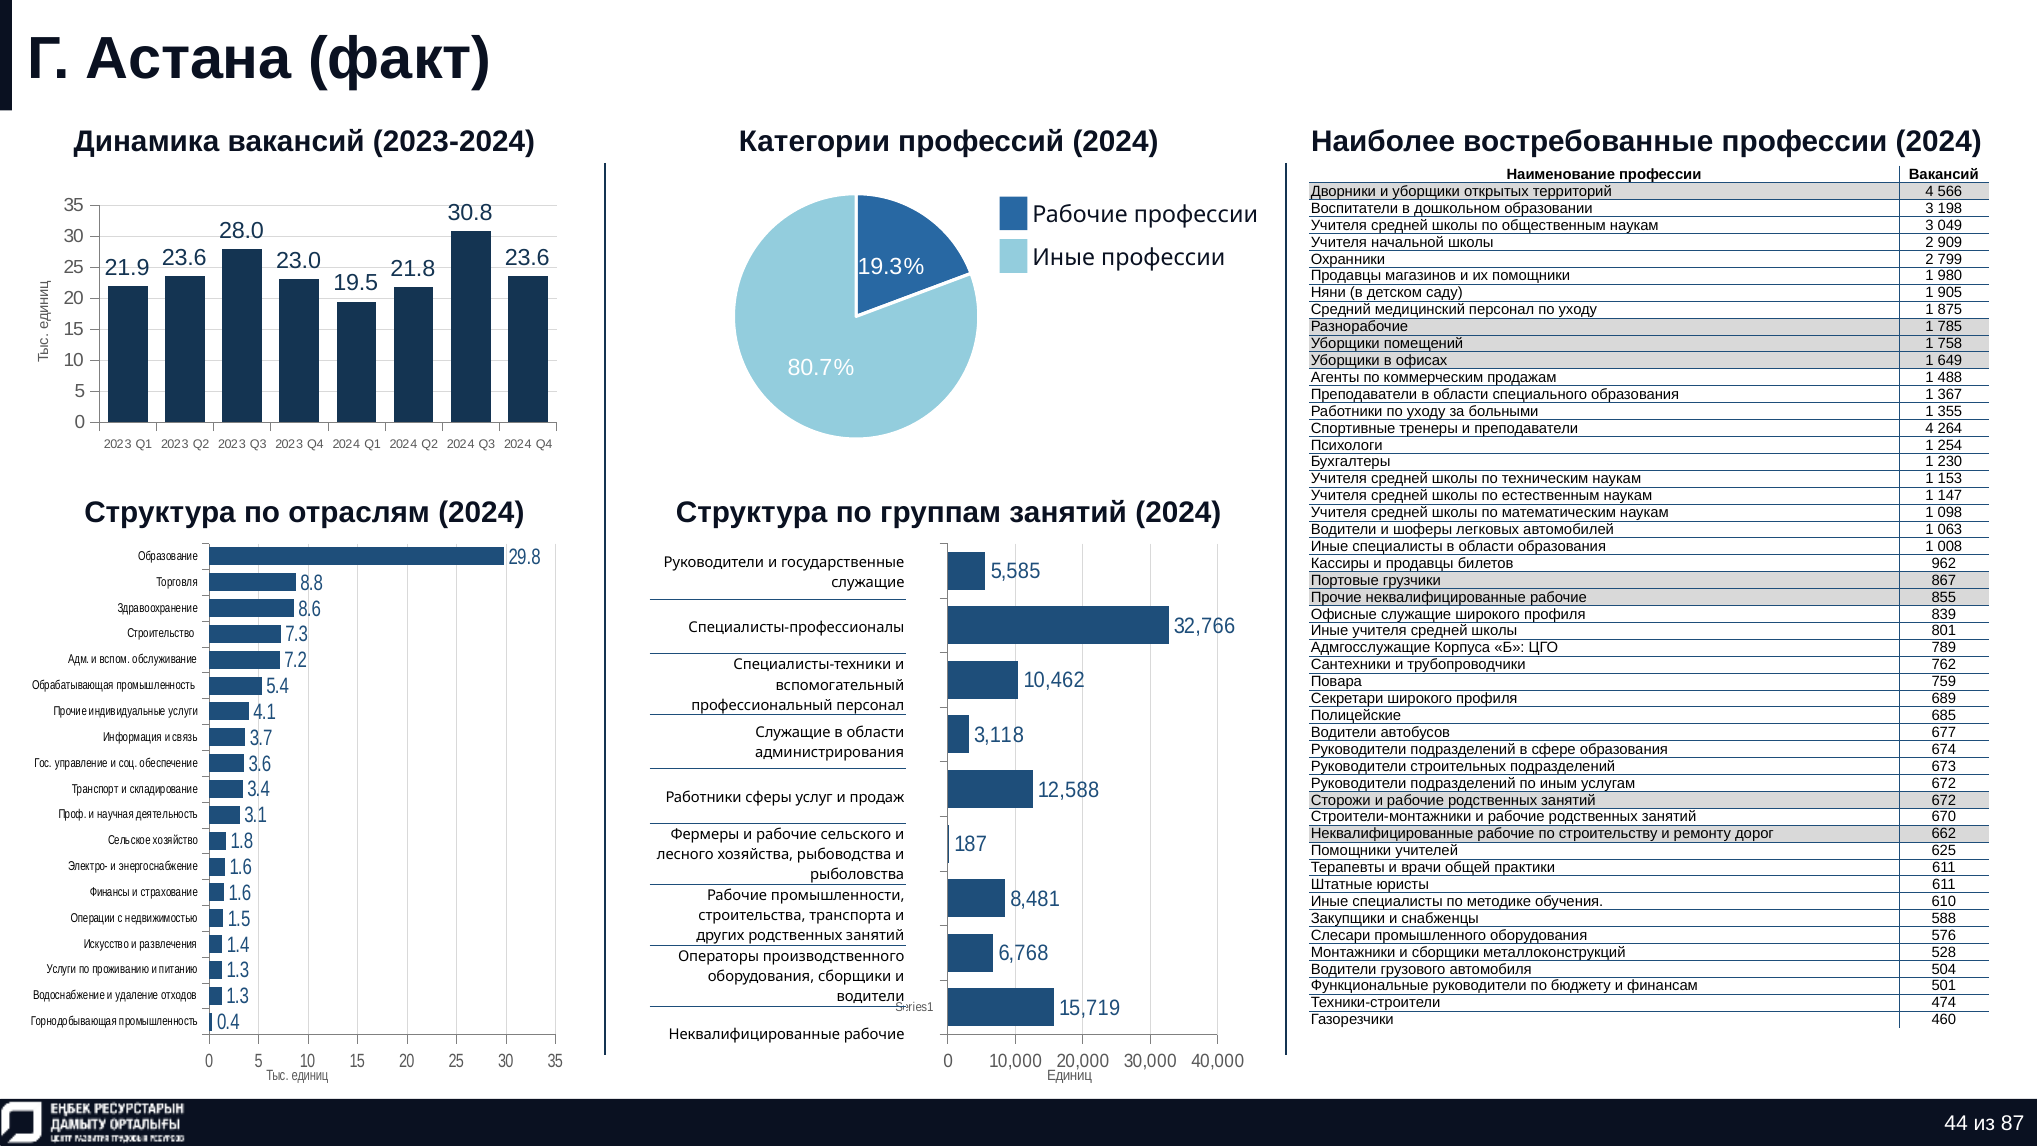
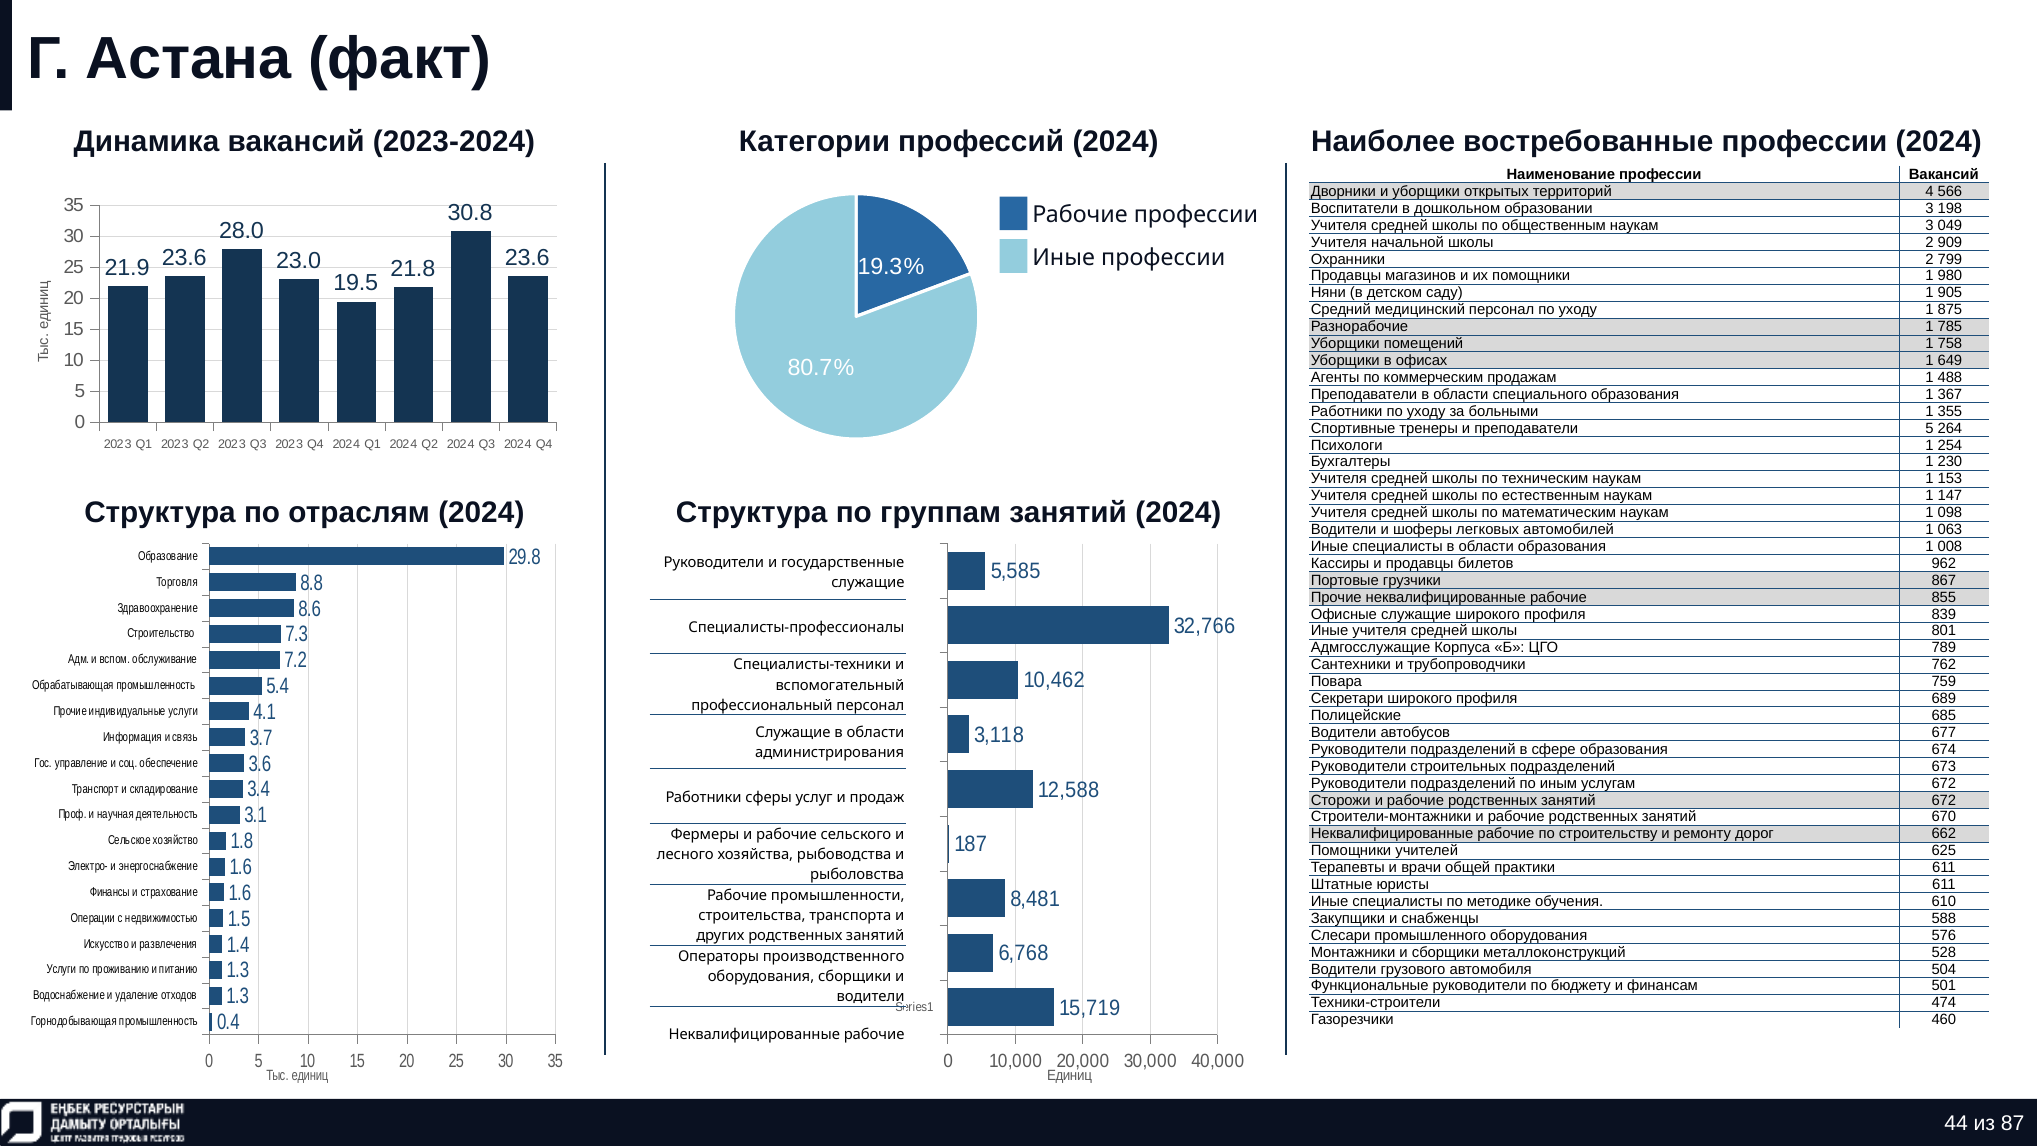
преподаватели 4: 4 -> 5 (1929, 428)
